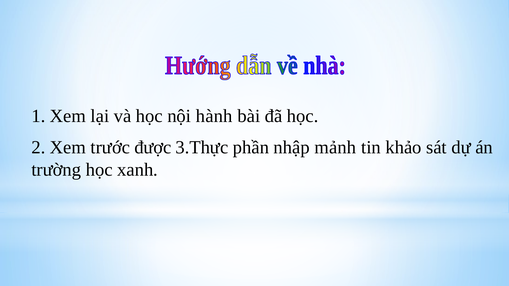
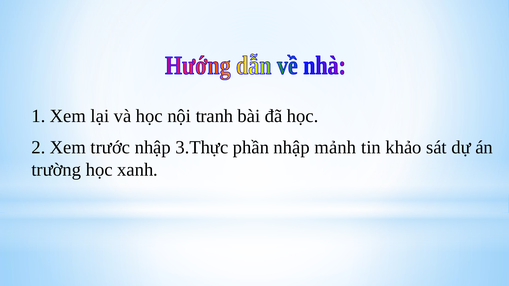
hành: hành -> tranh (214, 116)
trước được: được -> nhập (153, 148)
